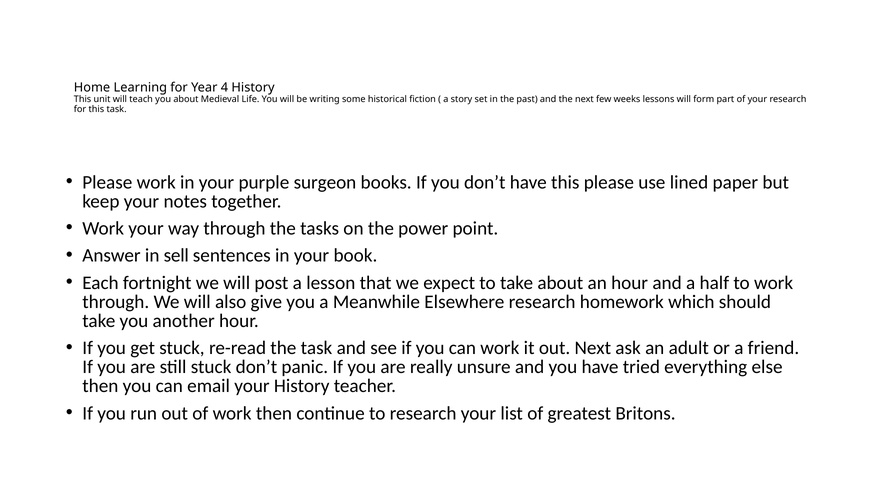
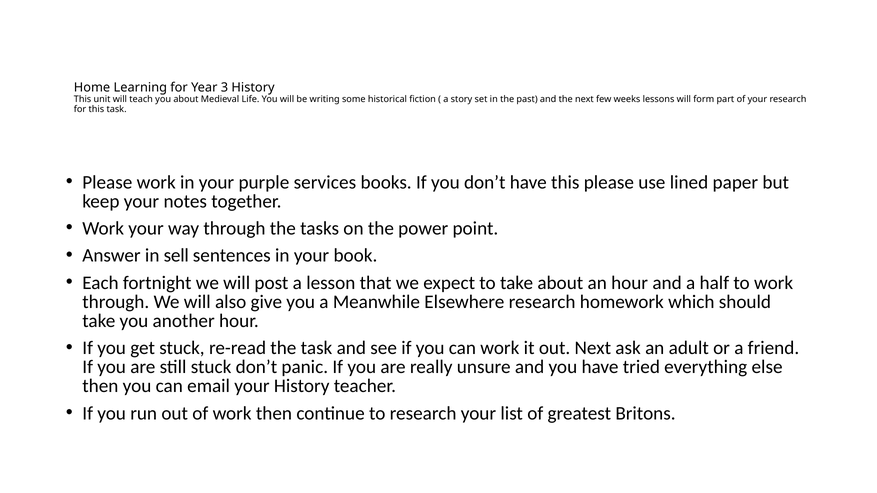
4: 4 -> 3 (224, 87)
surgeon: surgeon -> services (325, 182)
